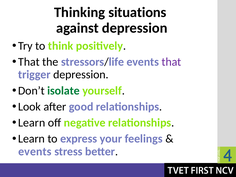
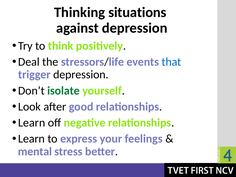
That: That -> Deal (29, 62)
that colour: purple -> blue (171, 62)
events: events -> mental (35, 151)
